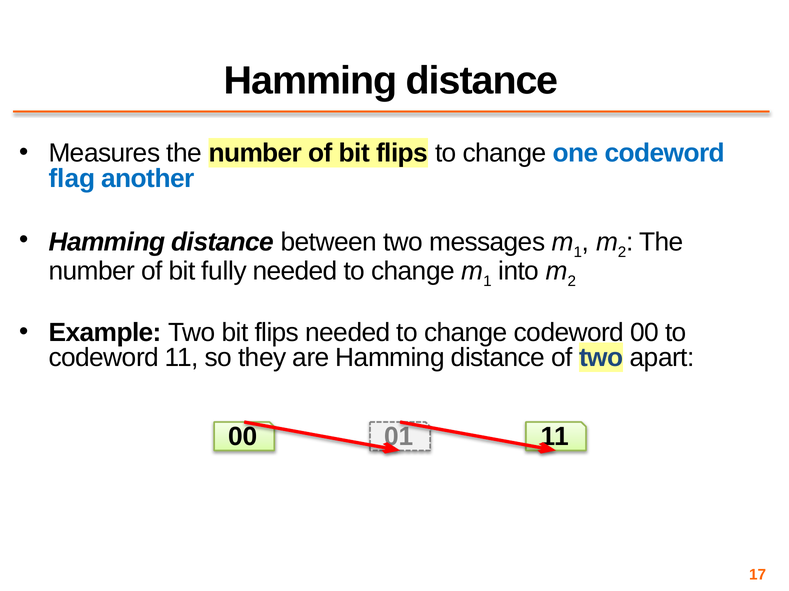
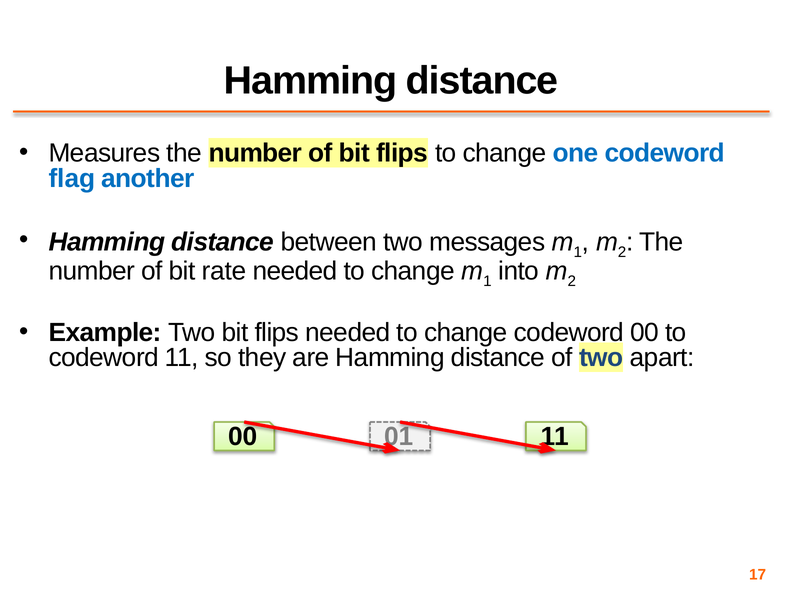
fully: fully -> rate (224, 271)
